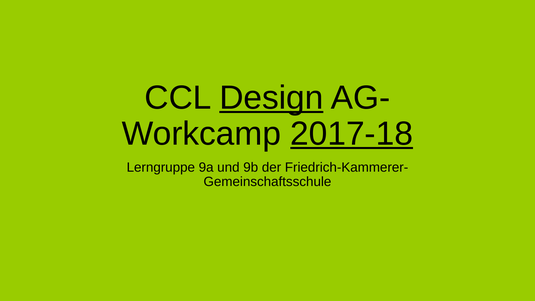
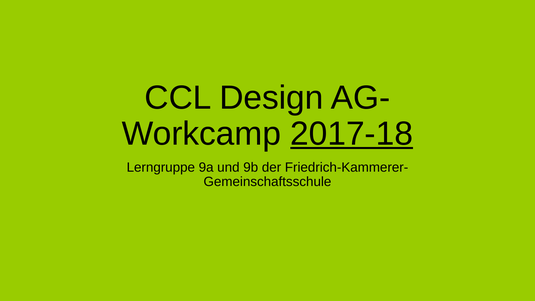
Design underline: present -> none (271, 98)
